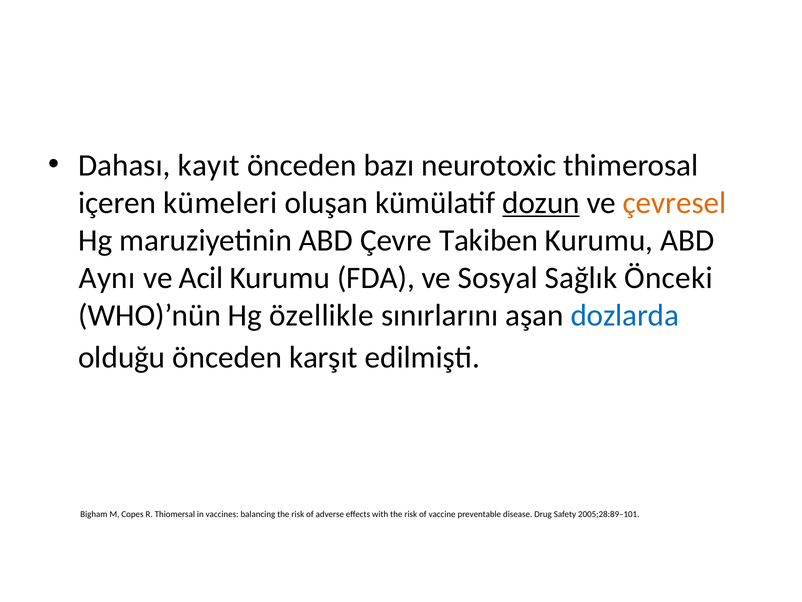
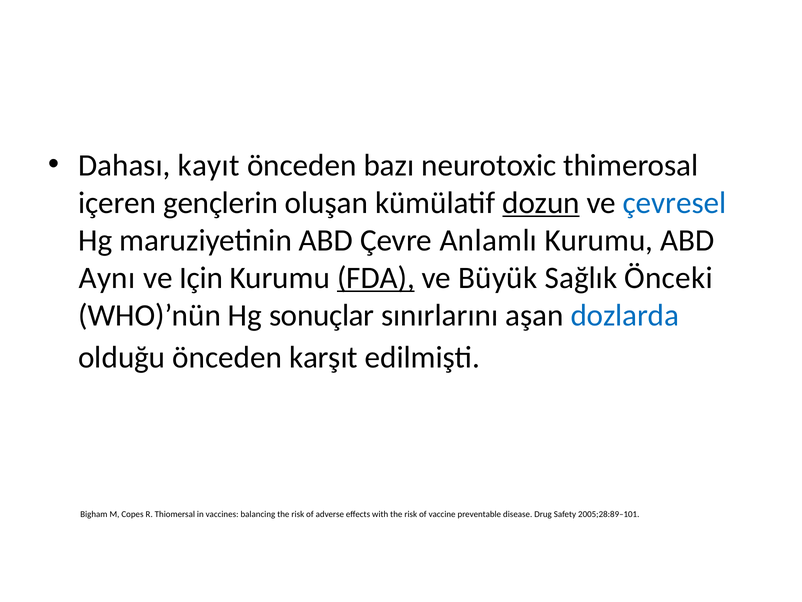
kümeleri: kümeleri -> gençlerin (221, 203)
çevresel colour: orange -> blue (675, 203)
Takiben: Takiben -> Anlamlı (488, 240)
Acil: Acil -> Için (201, 278)
FDA underline: none -> present (376, 278)
Sosyal: Sosyal -> Büyük (498, 278)
özellikle: özellikle -> sonuçlar (322, 315)
